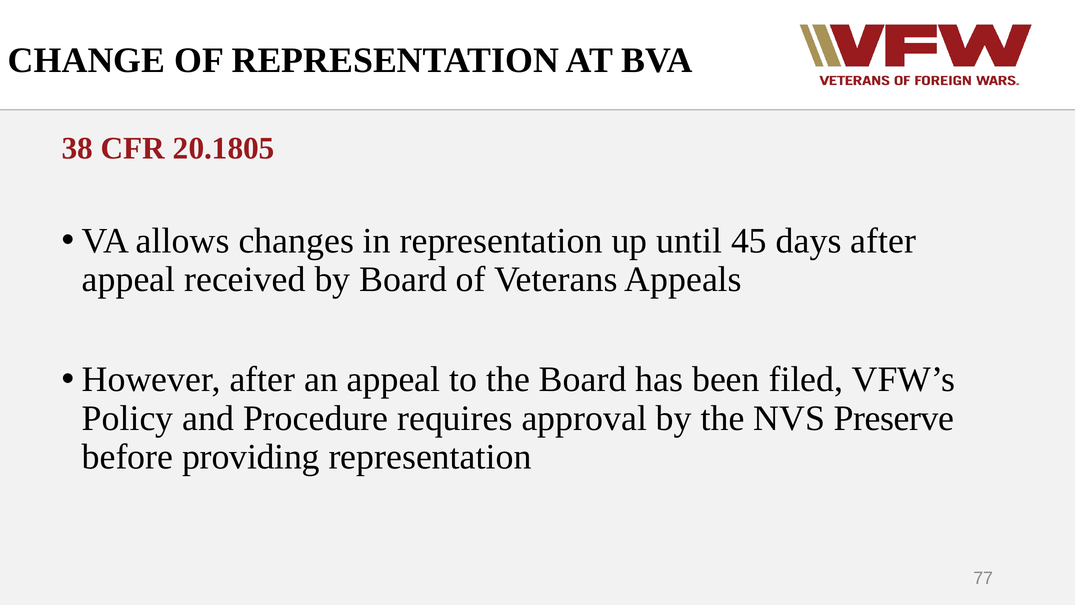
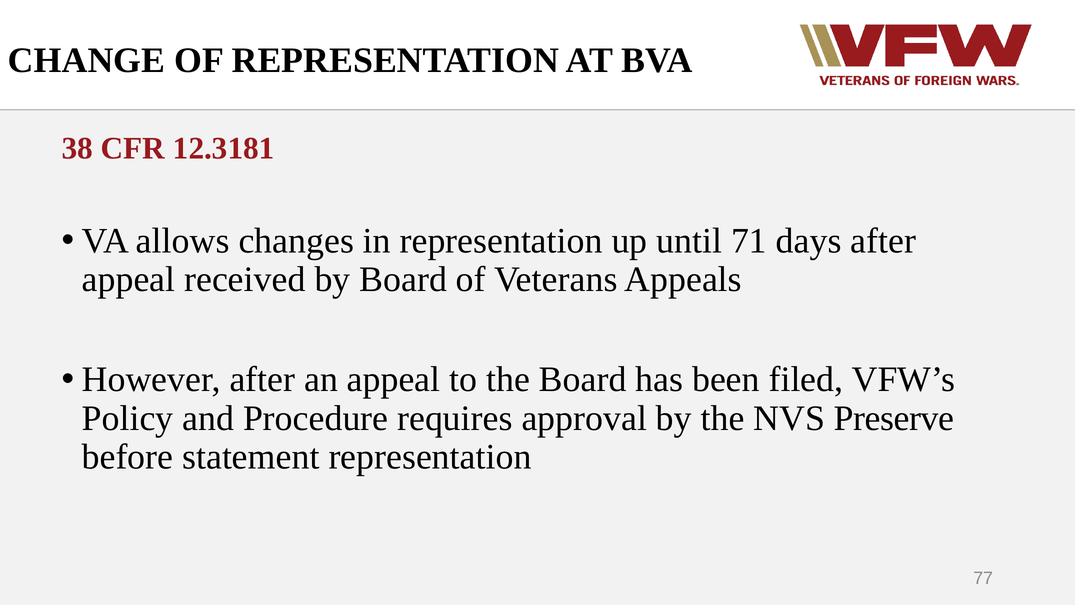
20.1805: 20.1805 -> 12.3181 (224, 148)
45: 45 -> 71 (749, 241)
providing: providing -> statement (251, 457)
